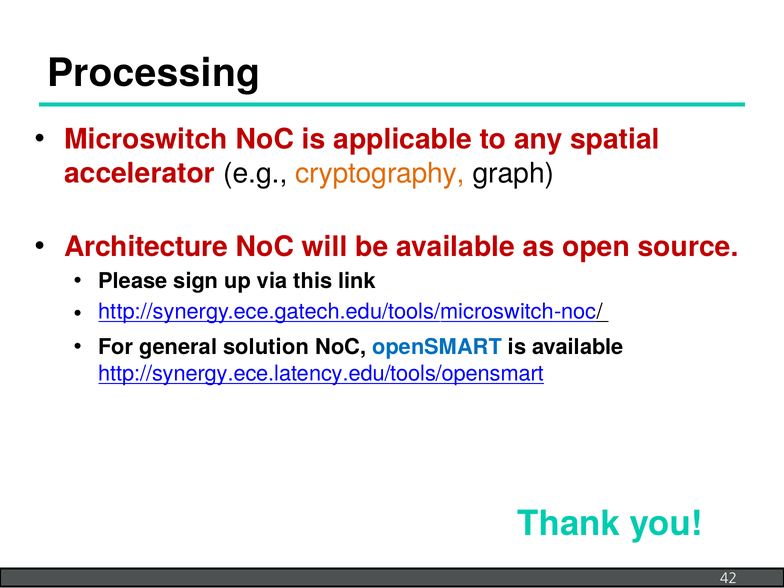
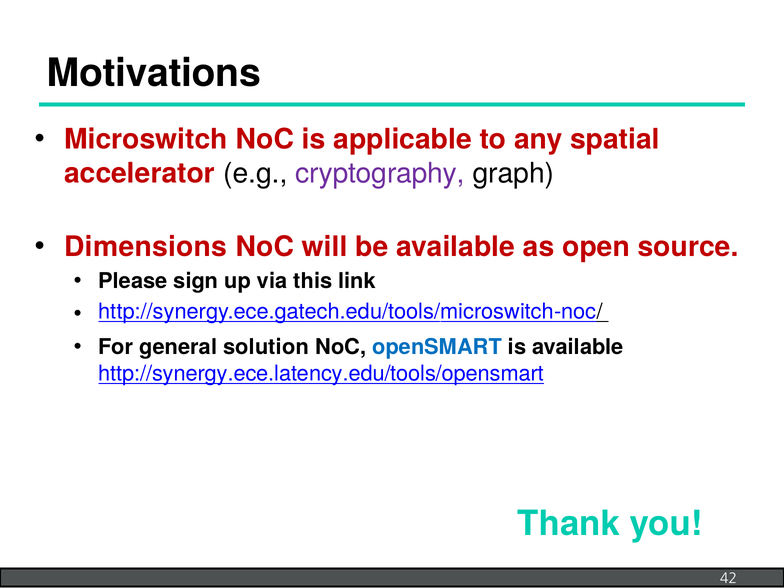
Processing: Processing -> Motivations (154, 73)
cryptography colour: orange -> purple (380, 174)
Architecture: Architecture -> Dimensions (146, 247)
